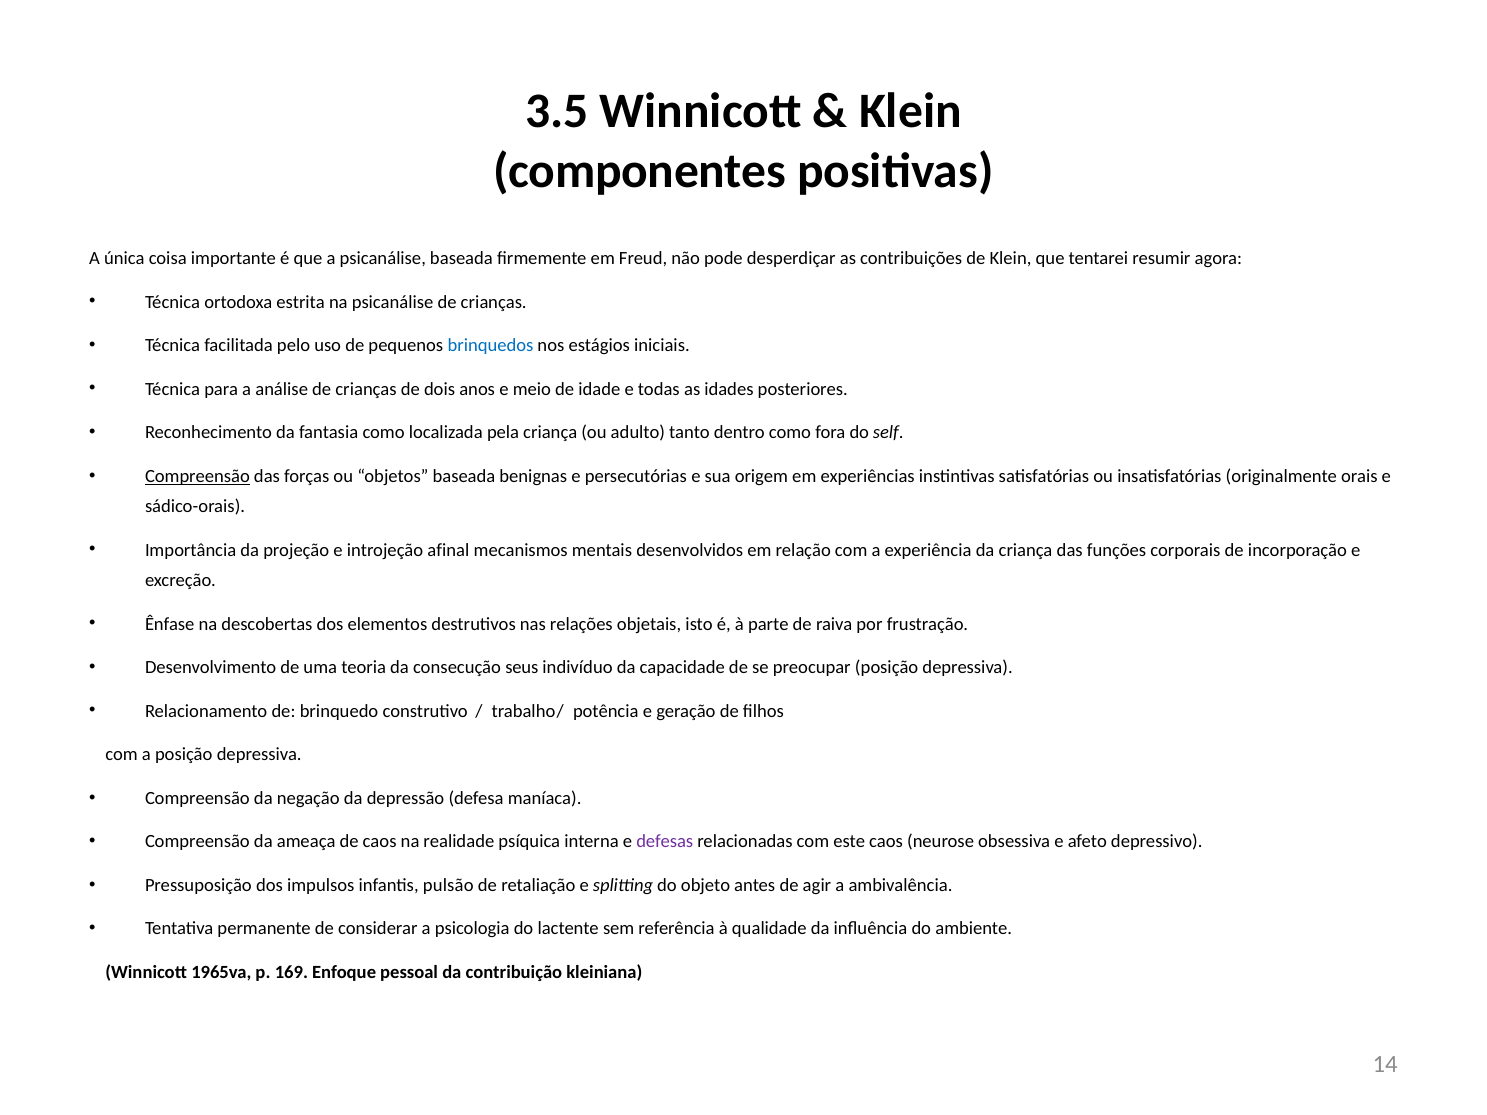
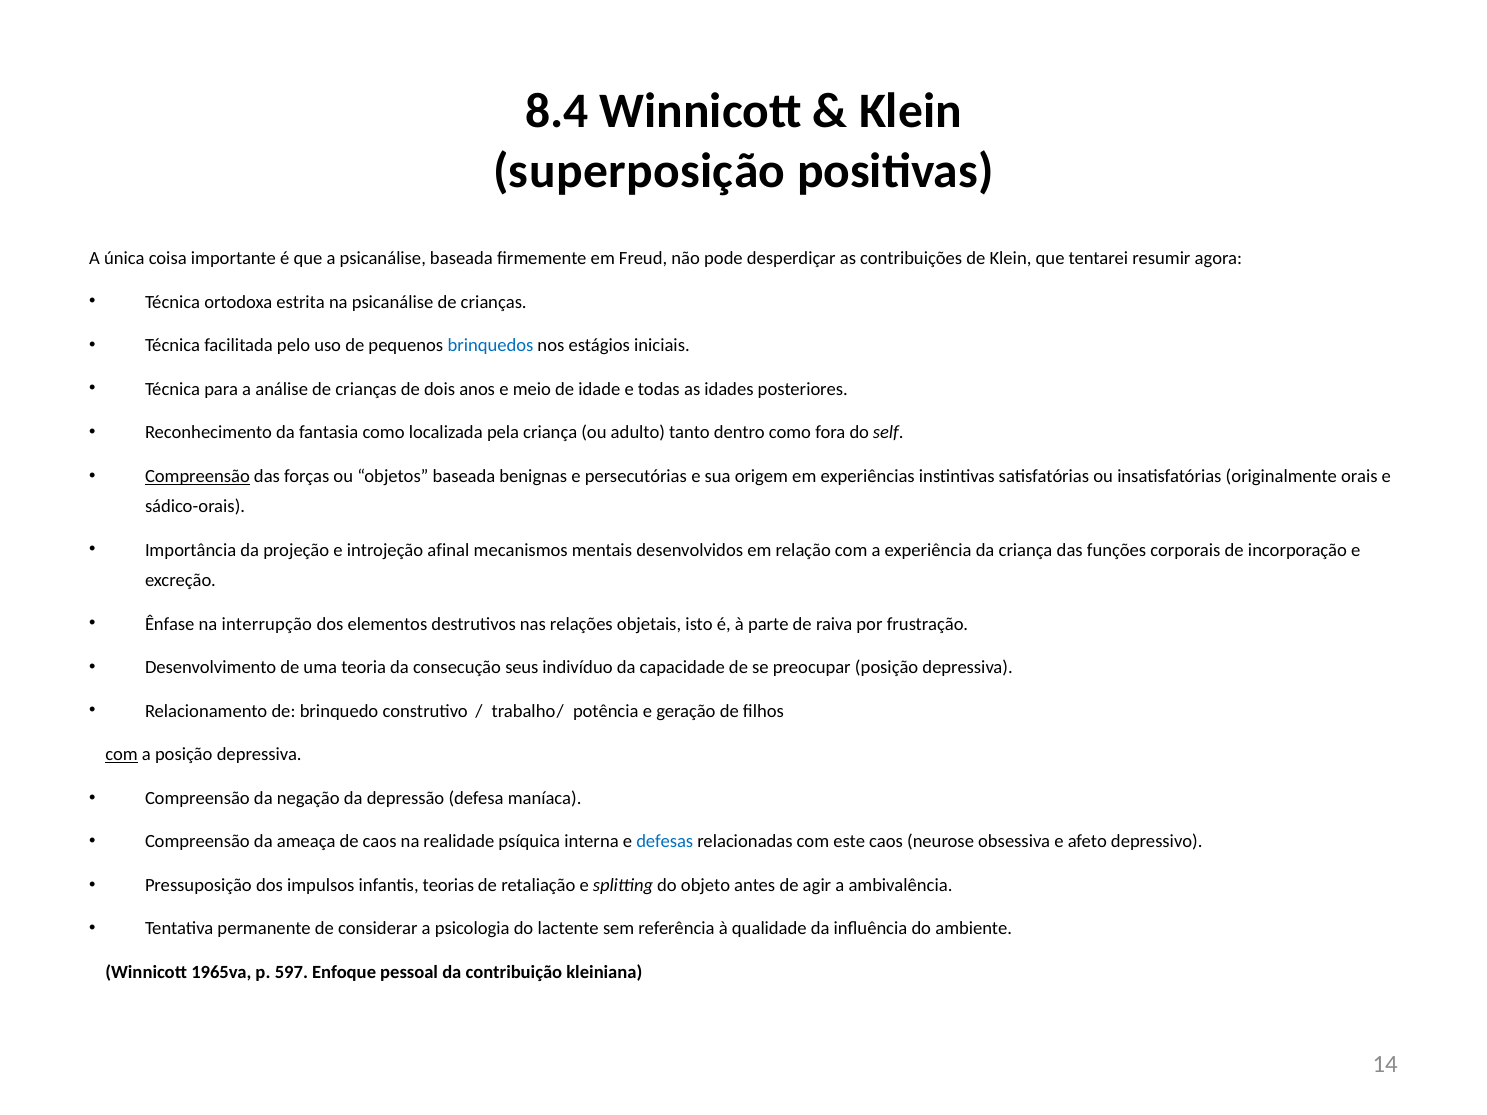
3.5: 3.5 -> 8.4 (557, 111)
componentes: componentes -> superposição (639, 171)
descobertas: descobertas -> interrupção (267, 624)
com underline: none -> present (122, 755)
defesas colour: purple -> blue (665, 842)
pulsão: pulsão -> teorias (448, 885)
169: 169 -> 597 (291, 973)
